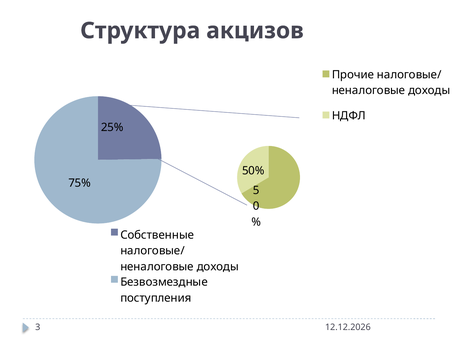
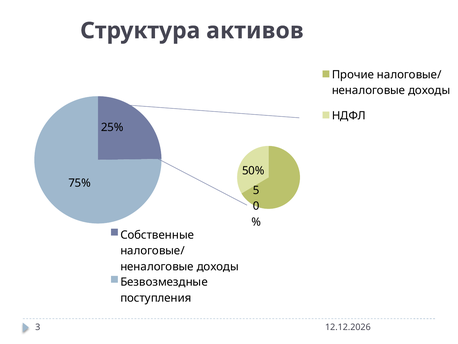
акцизов: акцизов -> активов (255, 31)
